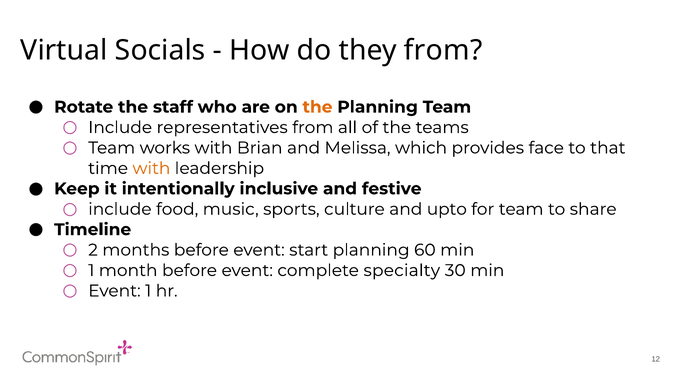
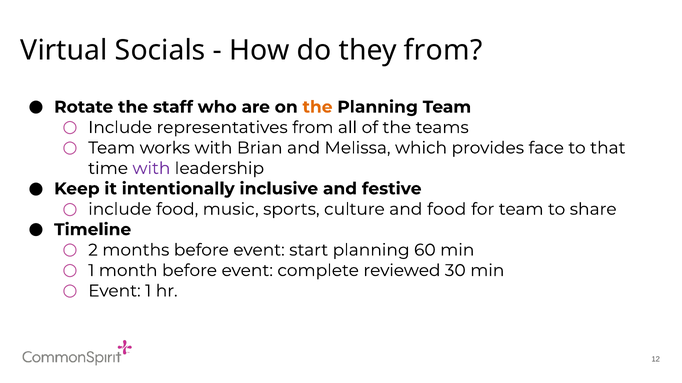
with colour: orange -> purple (151, 169)
and upto: upto -> food (447, 209)
specialty: specialty -> reviewed (402, 271)
